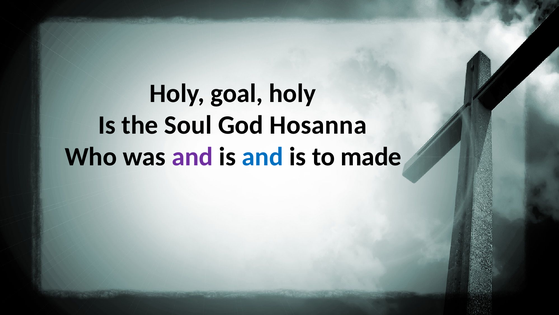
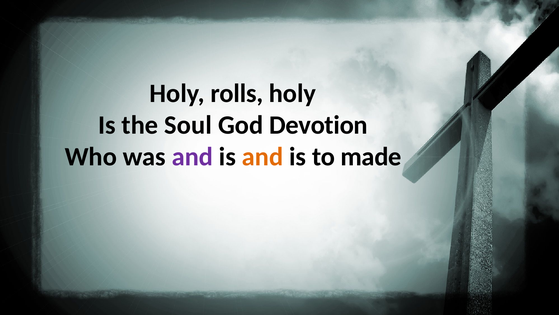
goal: goal -> rolls (237, 93)
Hosanna: Hosanna -> Devotion (318, 125)
and colour: blue -> orange (263, 157)
